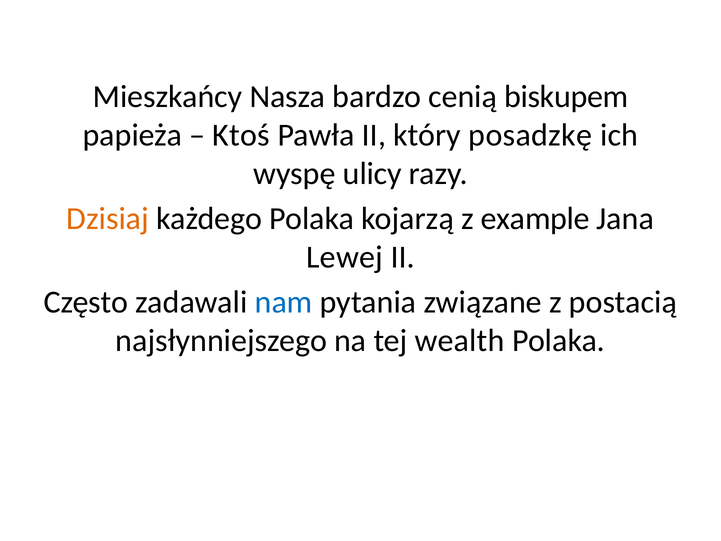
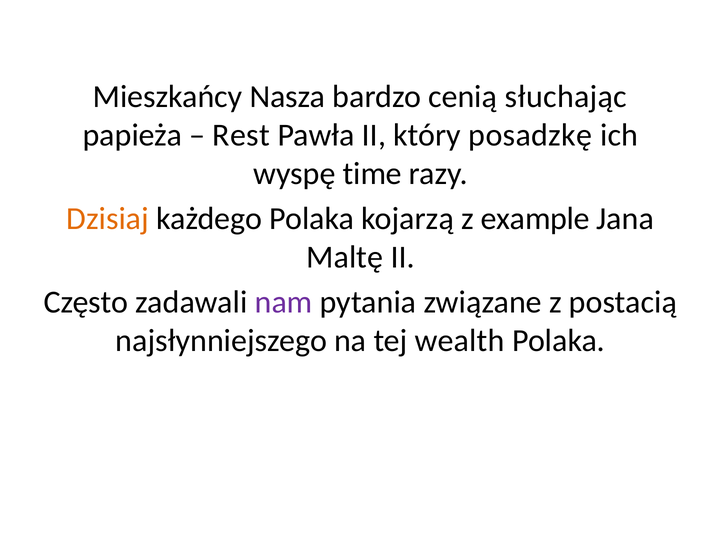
biskupem: biskupem -> słuchając (566, 97)
Ktoś: Ktoś -> Rest (241, 135)
ulicy: ulicy -> time (372, 174)
Lewej: Lewej -> Maltę (345, 257)
nam colour: blue -> purple (284, 302)
